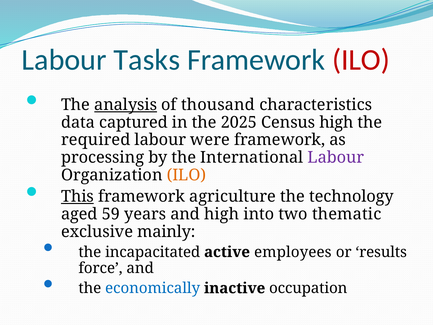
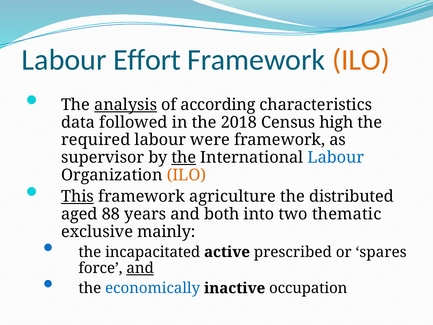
Tasks: Tasks -> Effort (147, 60)
ILO colour: red -> orange (361, 60)
thousand: thousand -> according (218, 105)
captured: captured -> followed (133, 122)
2025: 2025 -> 2018 (239, 122)
processing: processing -> supervisor (103, 157)
the underline: none -> present (184, 157)
Labour colour: purple -> blue (336, 157)
technology: technology -> distributed (351, 196)
59: 59 -> 88 (111, 214)
and high: high -> both (222, 214)
employees: employees -> prescribed (293, 252)
results: results -> spares (381, 252)
and underline: none -> present (140, 268)
